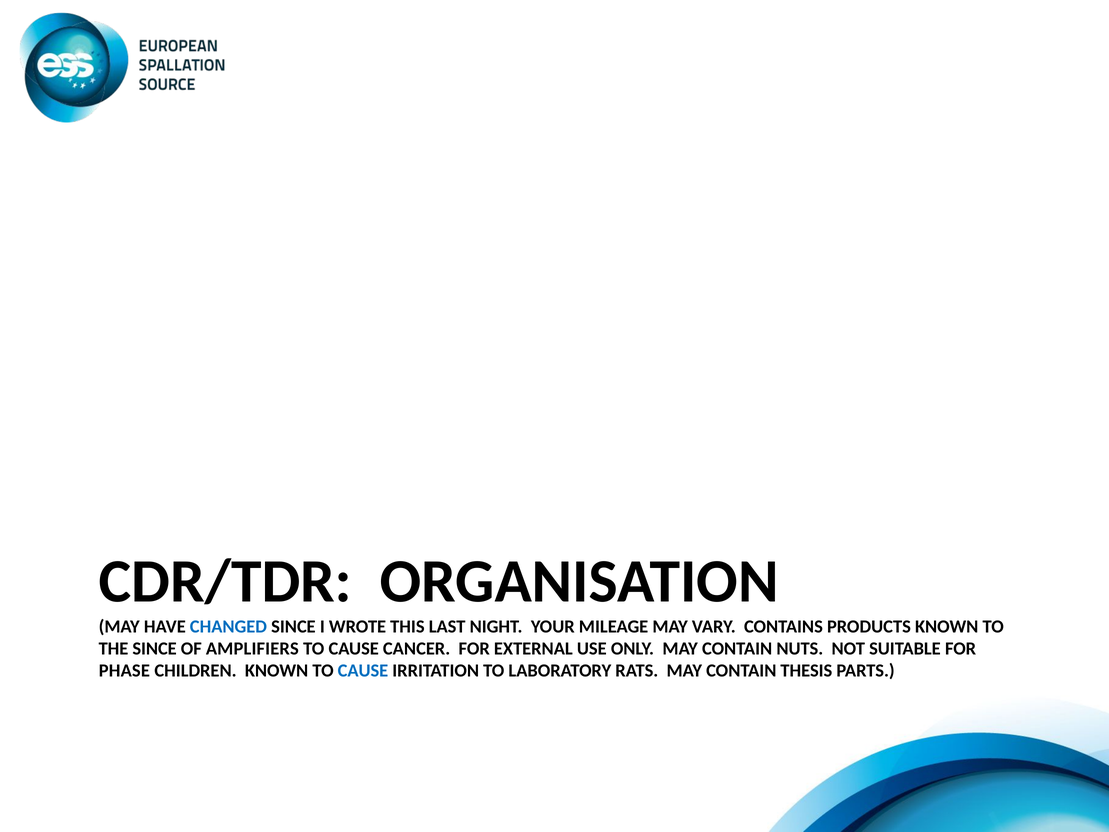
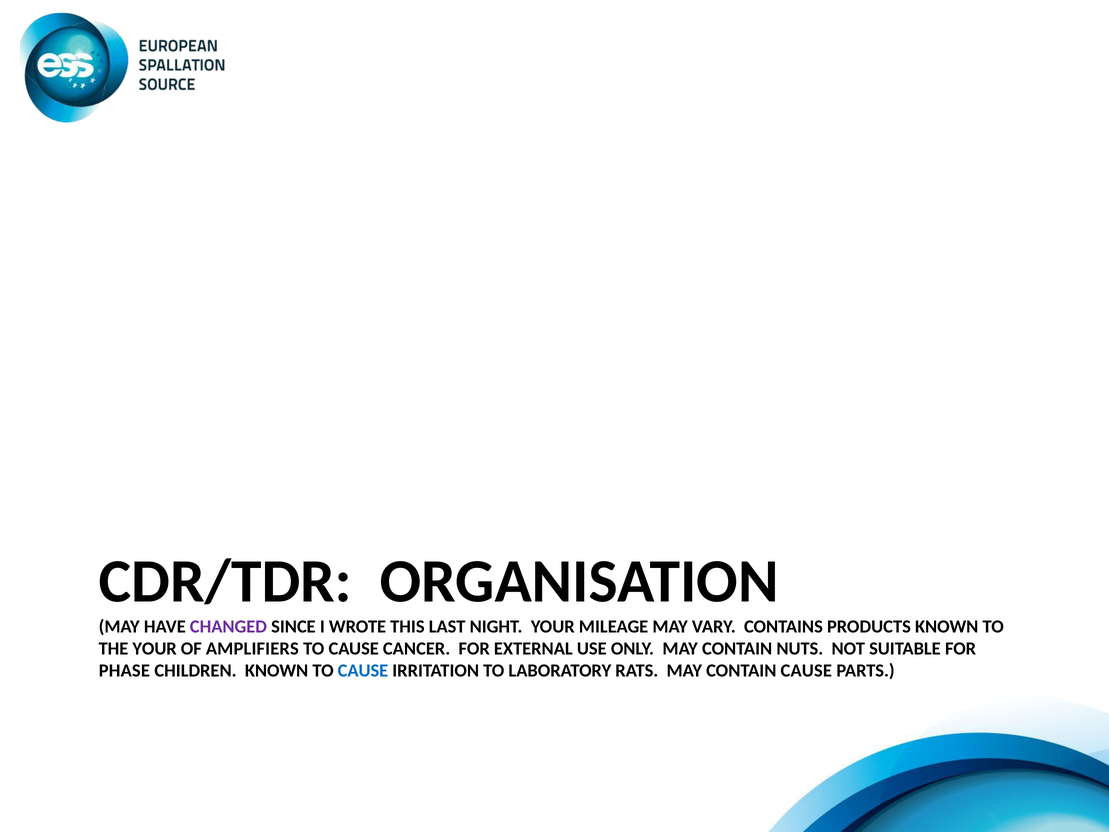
CHANGED colour: blue -> purple (228, 626)
THE SINCE: SINCE -> YOUR (155, 648)
CONTAIN THESIS: THESIS -> CAUSE (806, 671)
